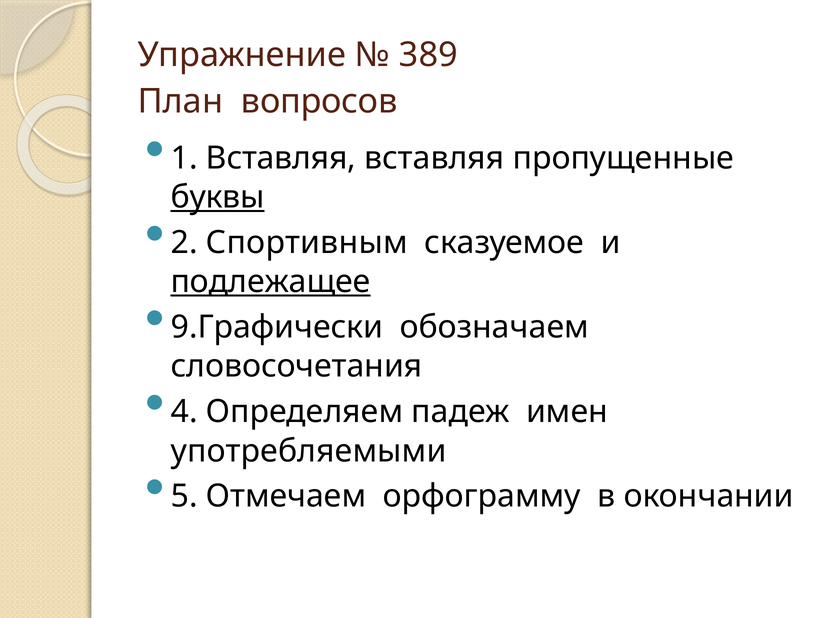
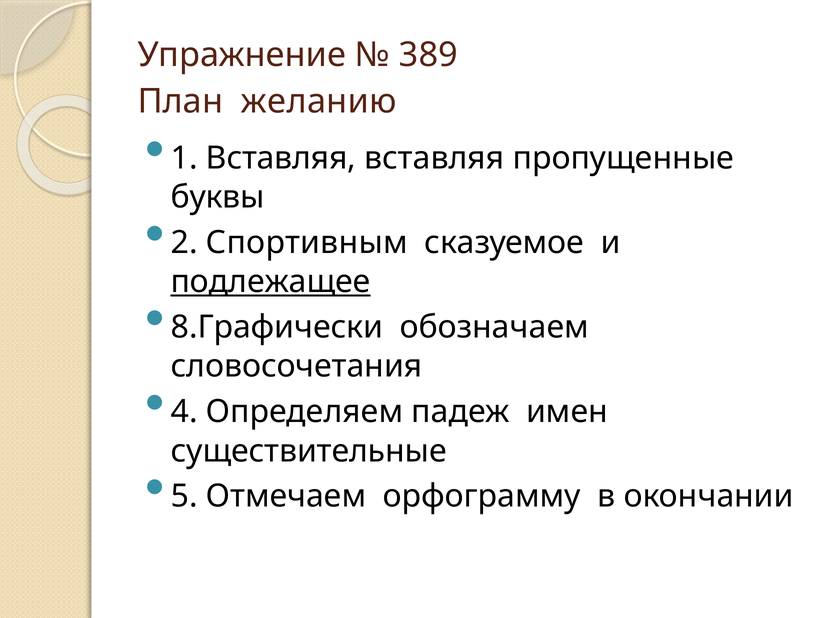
вопросов: вопросов -> желанию (319, 102)
буквы underline: present -> none (218, 198)
9.Графически: 9.Графически -> 8.Графически (277, 328)
употребляемыми: употребляемыми -> существительные (309, 452)
